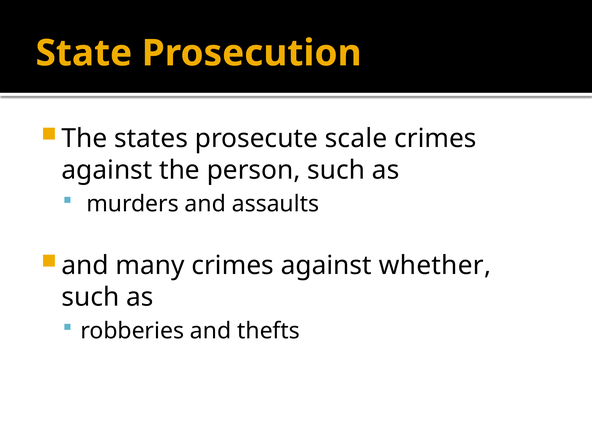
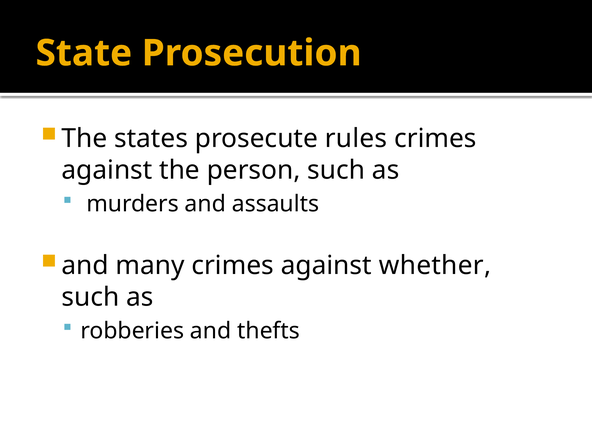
scale: scale -> rules (356, 138)
